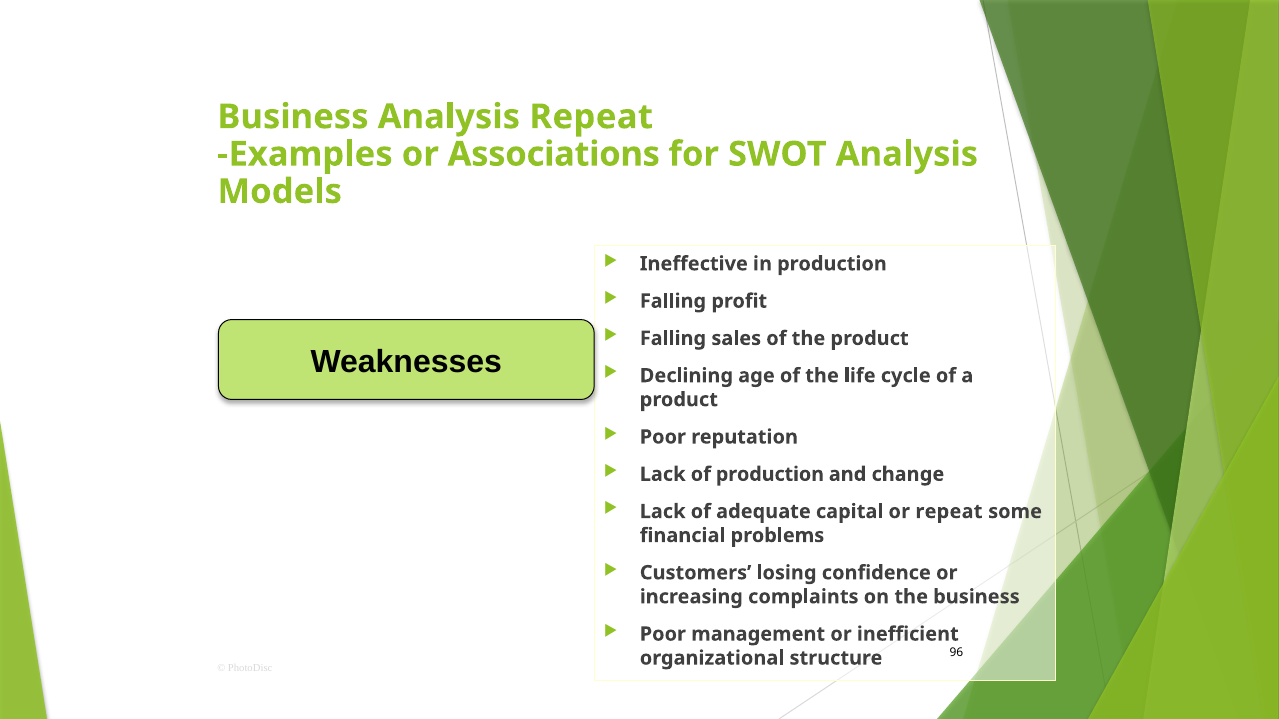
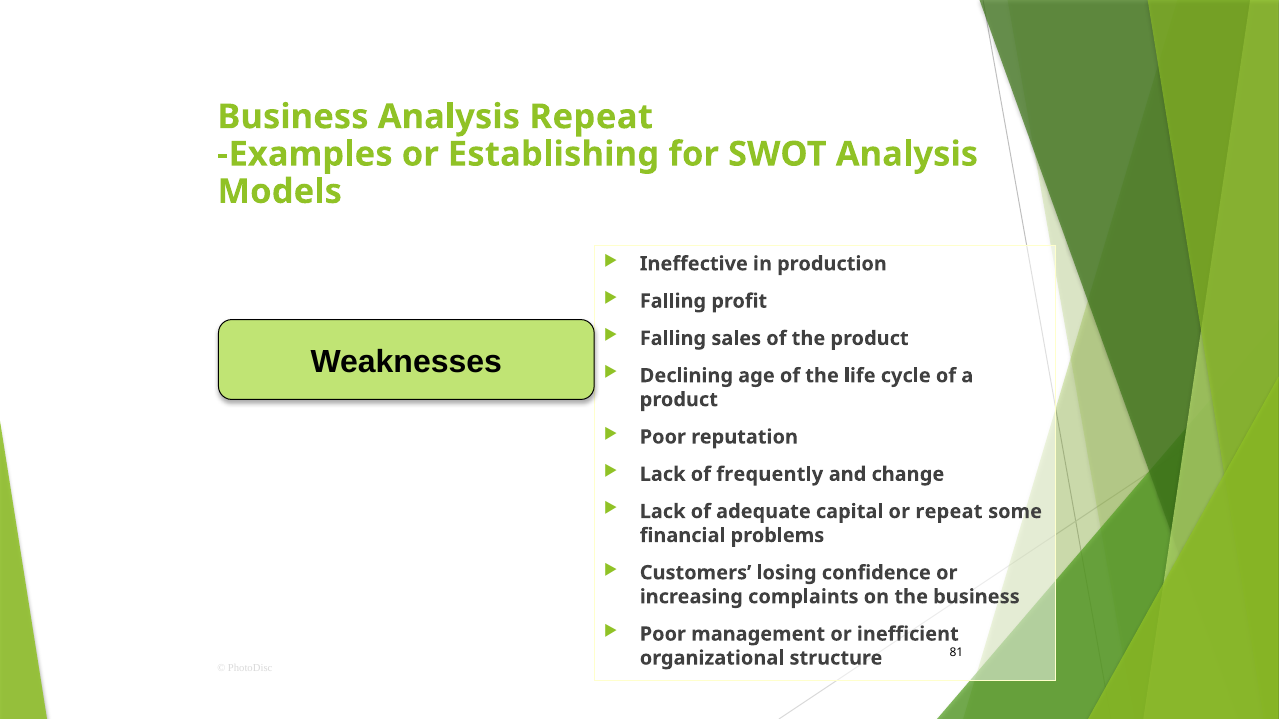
Associations: Associations -> Establishing (554, 154)
of production: production -> frequently (770, 475)
96: 96 -> 81 (957, 653)
